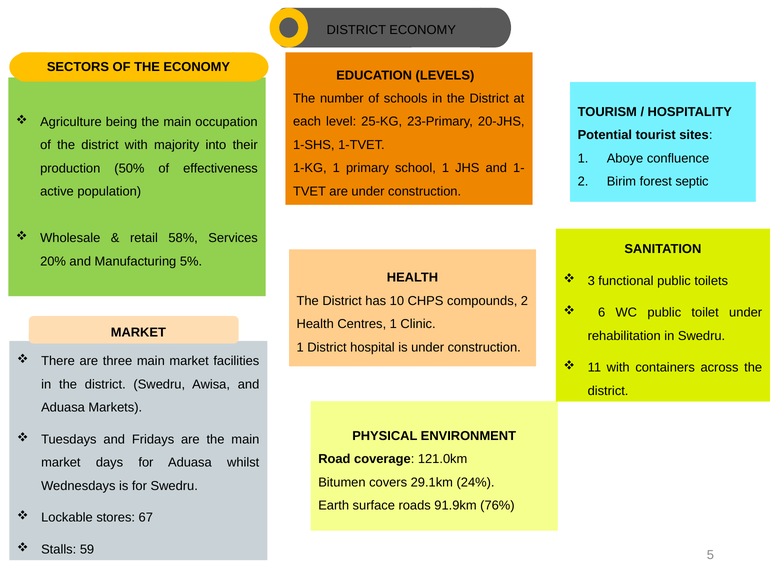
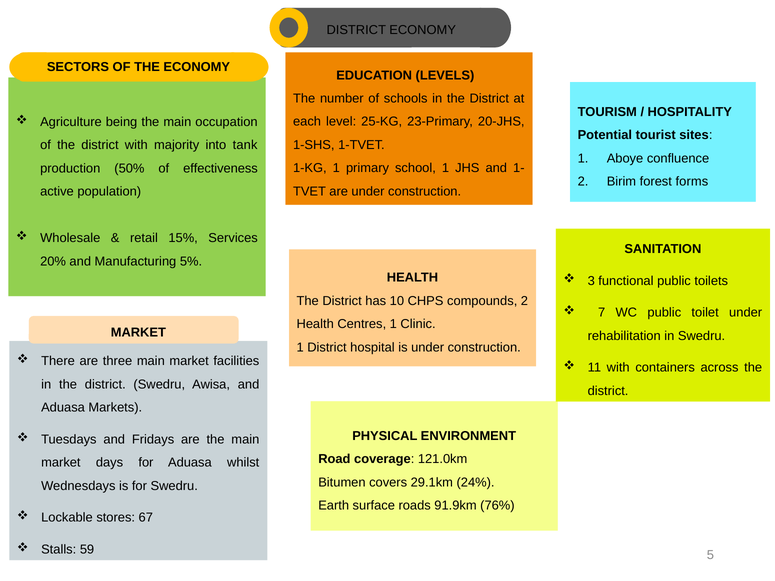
their: their -> tank (245, 145)
septic: septic -> forms (692, 182)
58%: 58% -> 15% (183, 238)
6: 6 -> 7 (602, 313)
